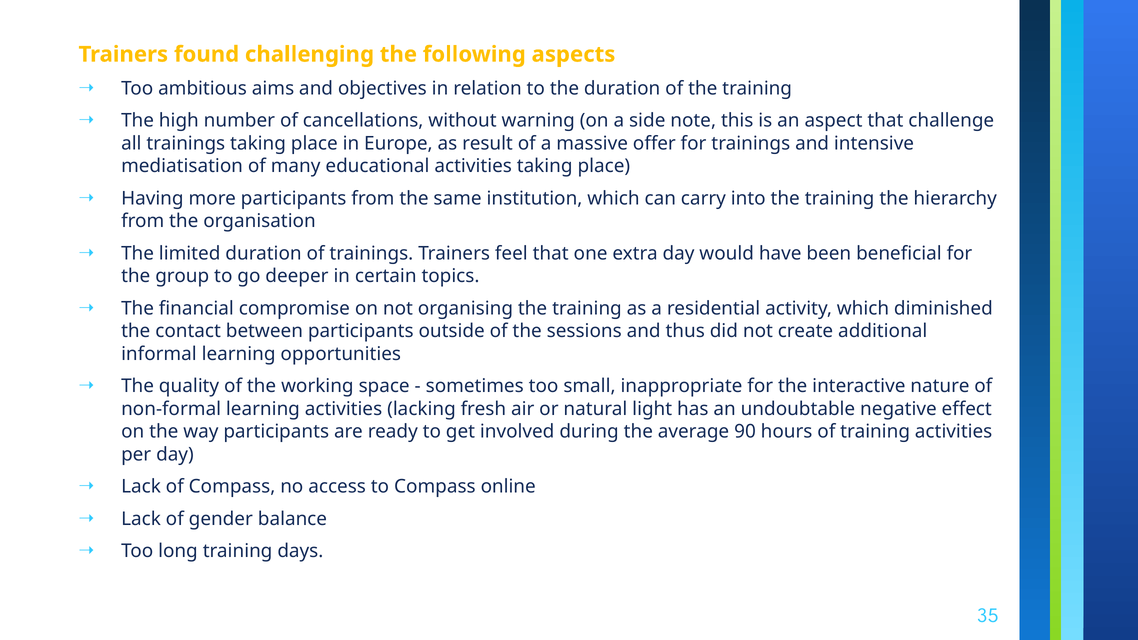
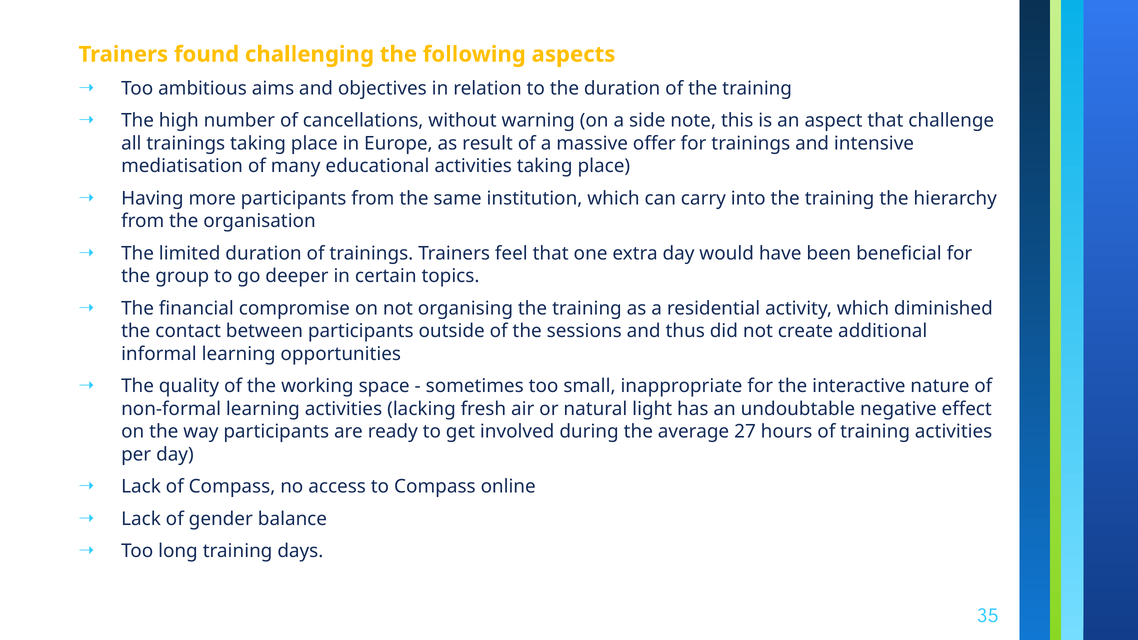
90: 90 -> 27 (745, 432)
